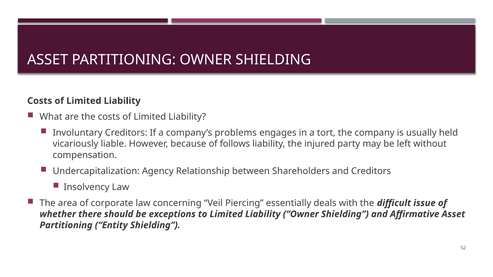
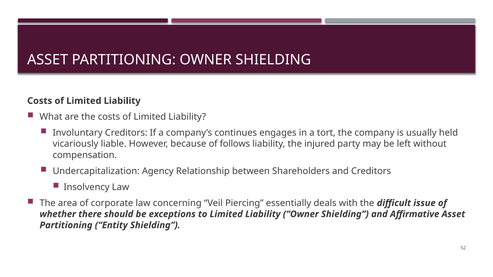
problems: problems -> continues (236, 133)
